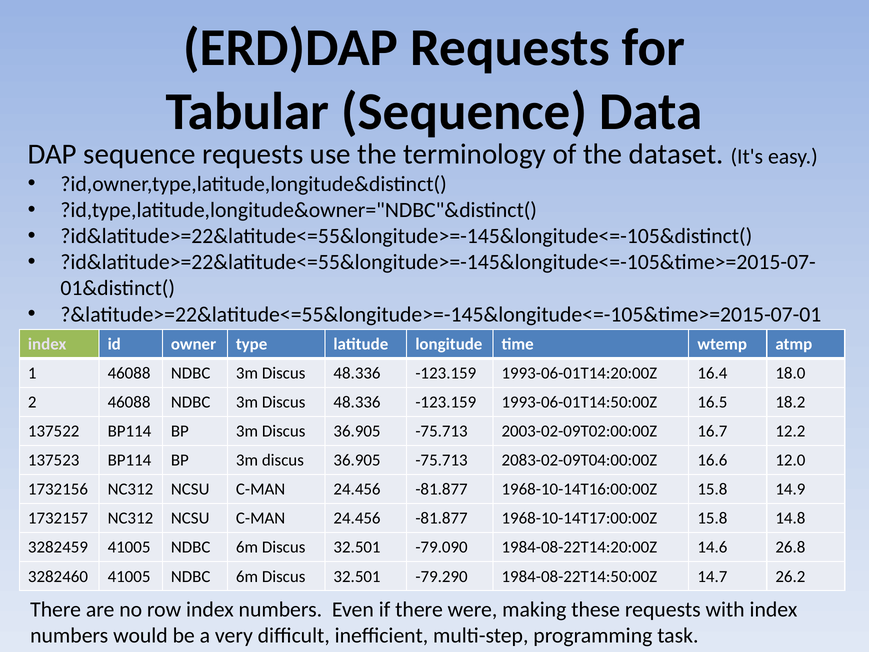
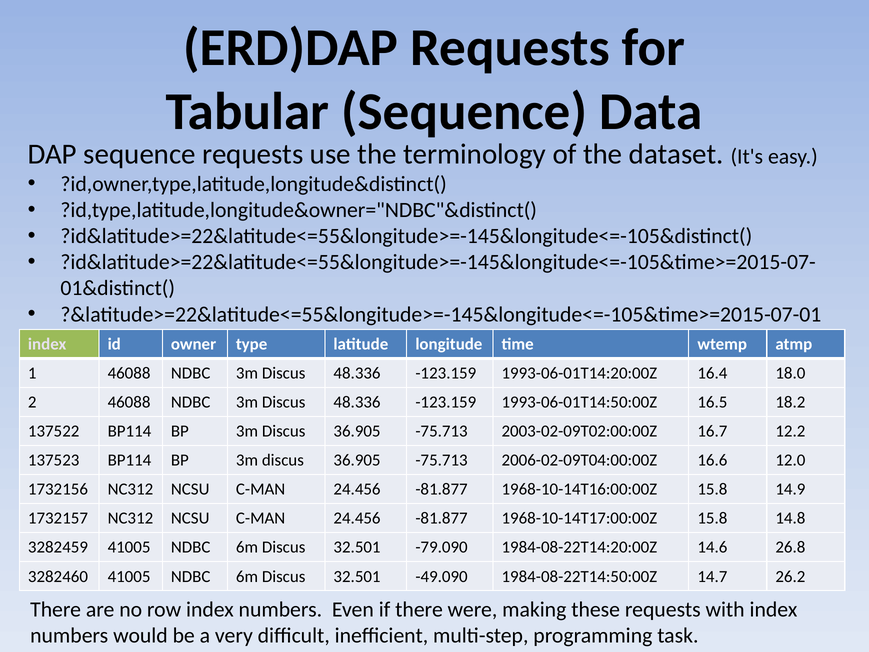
2083-02-09T04:00:00Z: 2083-02-09T04:00:00Z -> 2006-02-09T04:00:00Z (579, 460)
-79.290: -79.290 -> -49.090 (442, 576)
